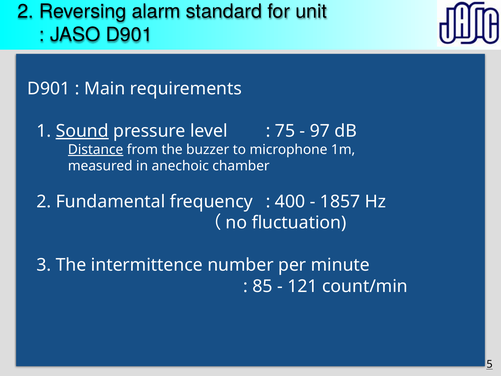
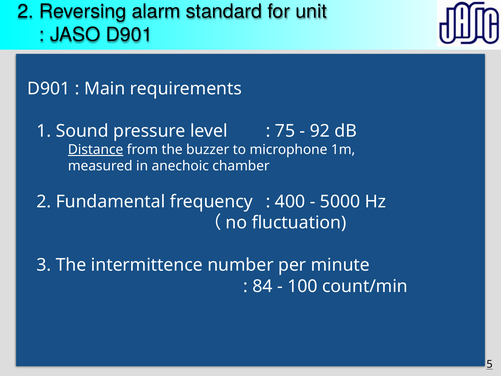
Sound underline: present -> none (82, 131)
97: 97 -> 92 (320, 131)
1857: 1857 -> 5000 (340, 201)
85: 85 -> 84 (263, 286)
121: 121 -> 100 (303, 286)
